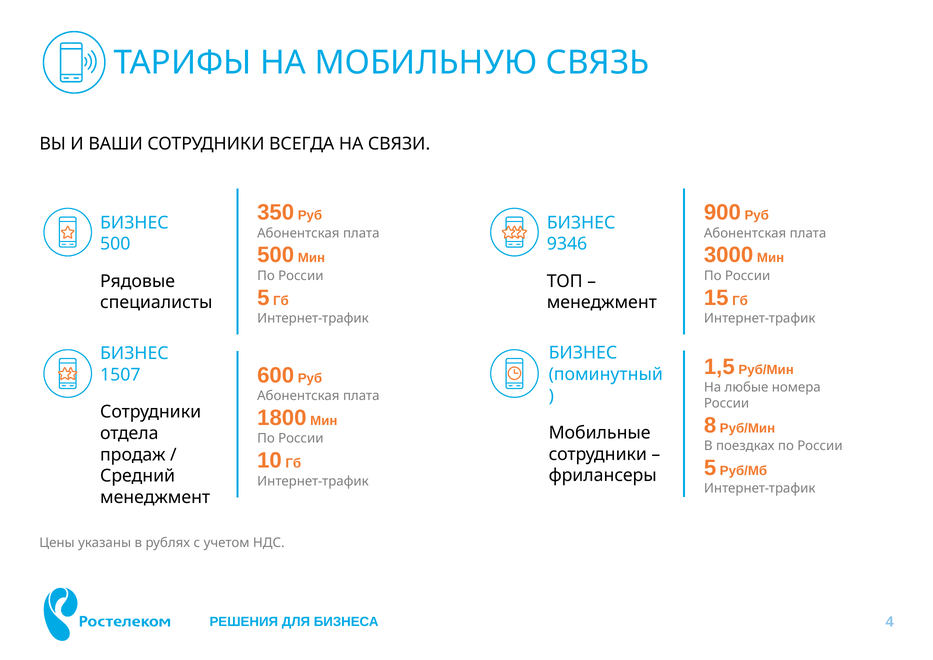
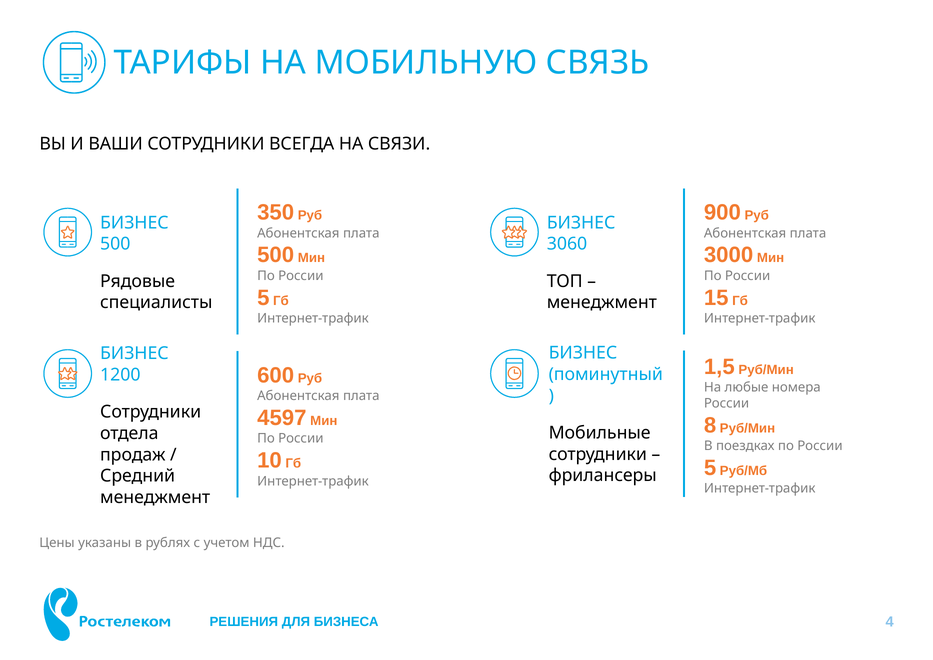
9346: 9346 -> 3060 (567, 244)
1507: 1507 -> 1200 (120, 375)
1800: 1800 -> 4597 (282, 418)
